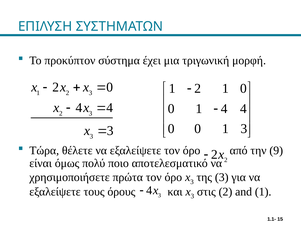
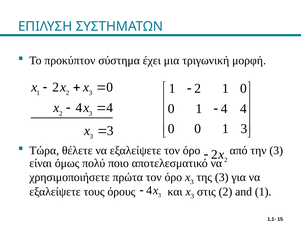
την 9: 9 -> 3 (276, 150)
